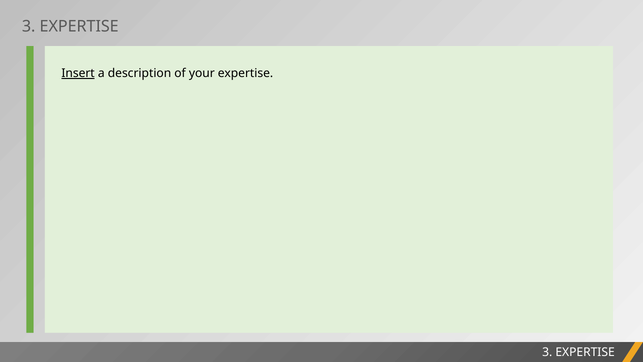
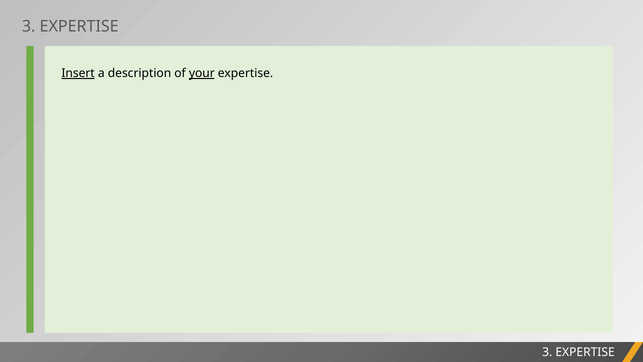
your underline: none -> present (202, 73)
